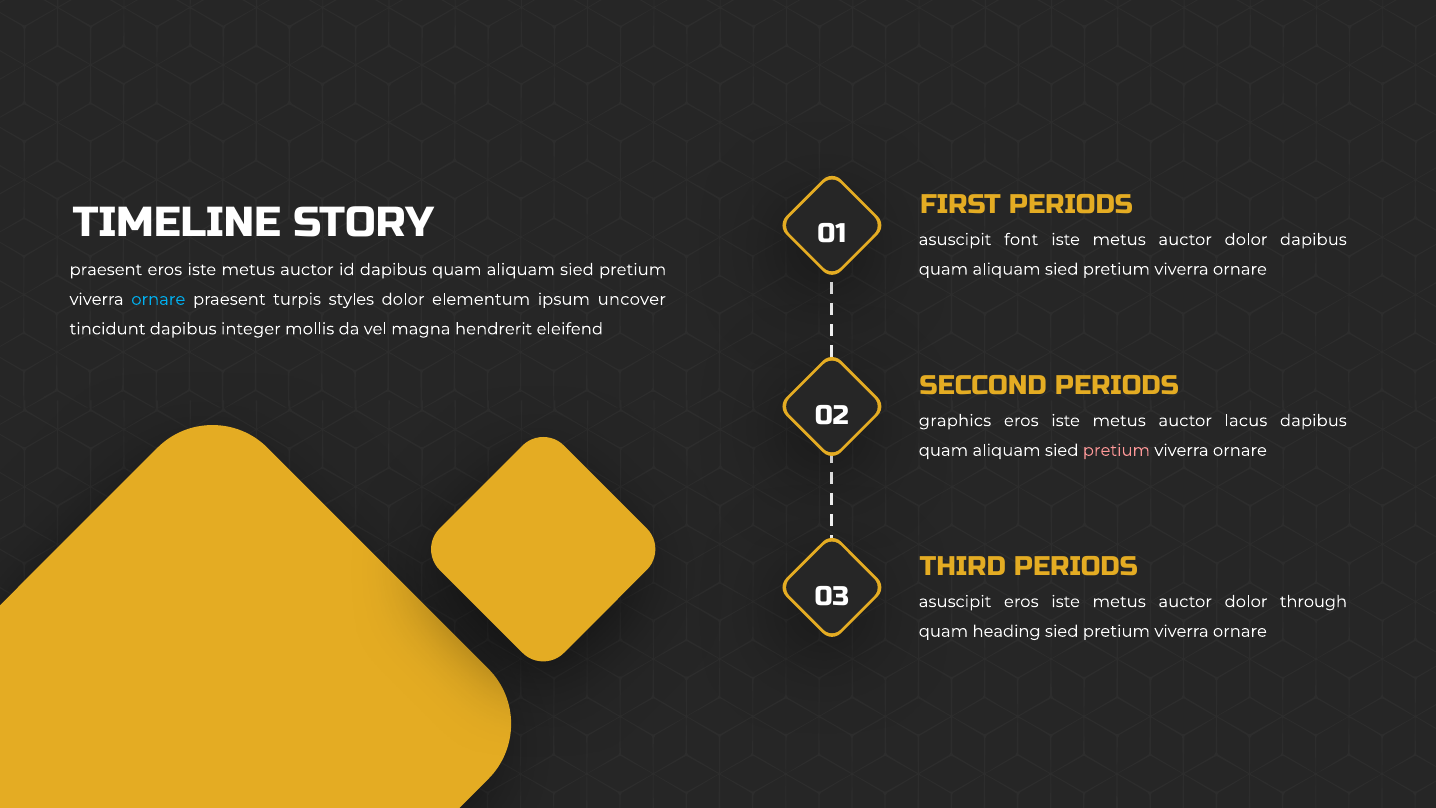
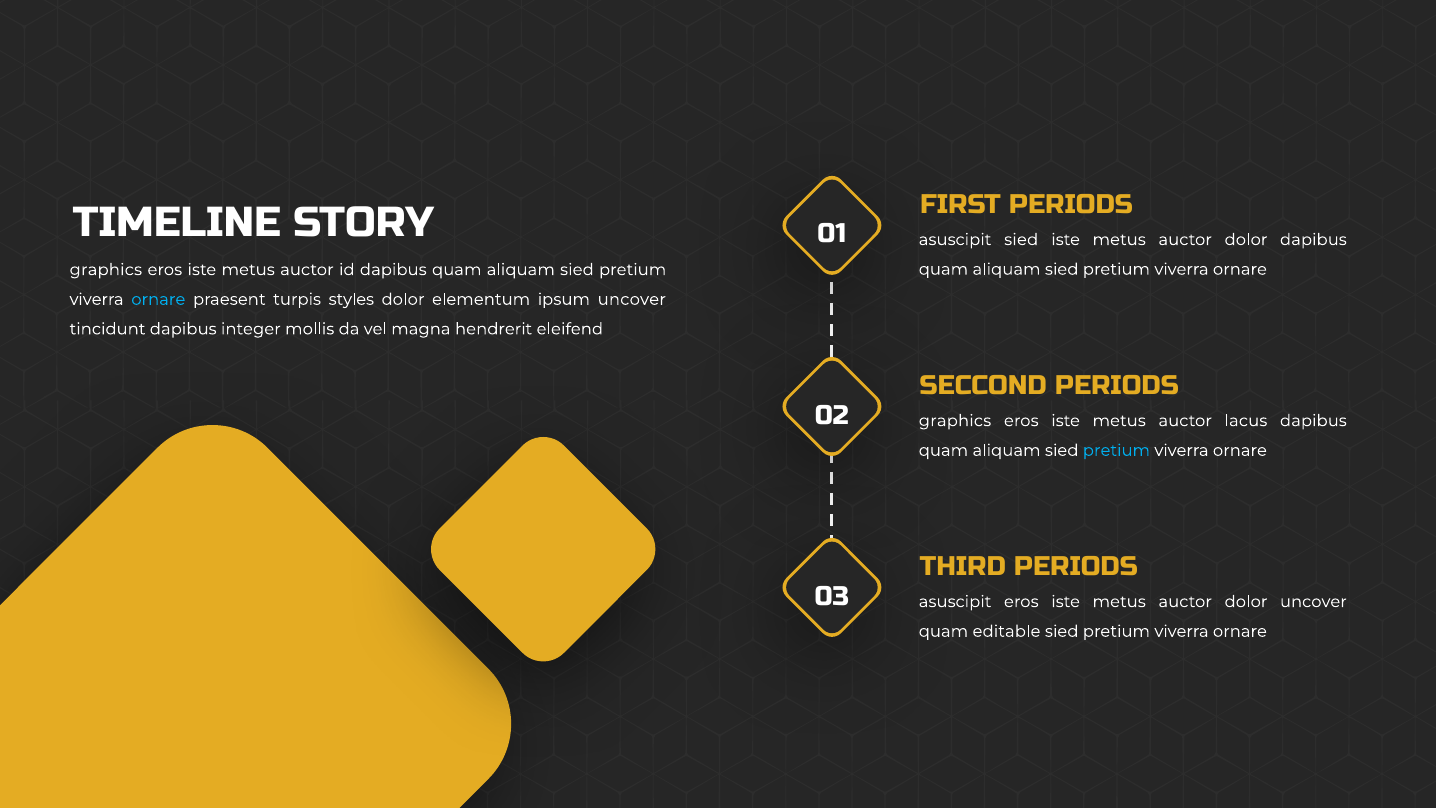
asuscipit font: font -> sied (1021, 240)
praesent: praesent -> graphics (106, 270)
pretium colour: pink -> light blue (1116, 450)
dolor through: through -> uncover (1313, 601)
heading: heading -> editable (1006, 631)
